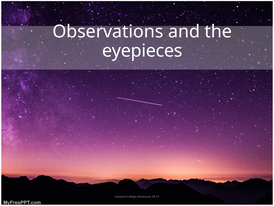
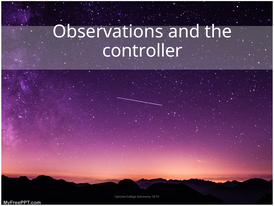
eyepieces: eyepieces -> controller (142, 51)
